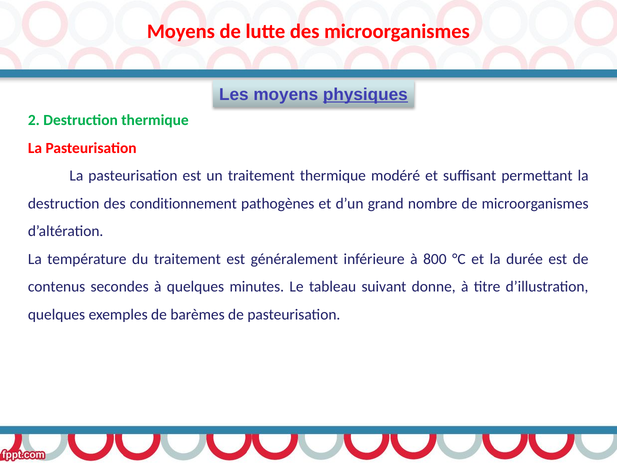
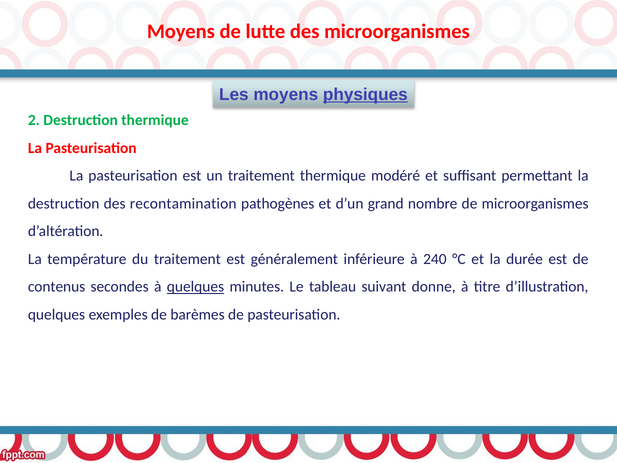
conditionnement: conditionnement -> recontamination (183, 203)
800: 800 -> 240 (435, 259)
quelques underline: none -> present (195, 287)
